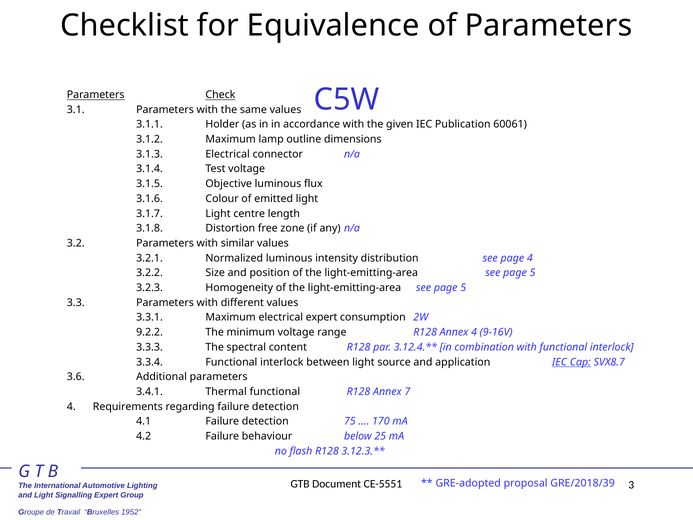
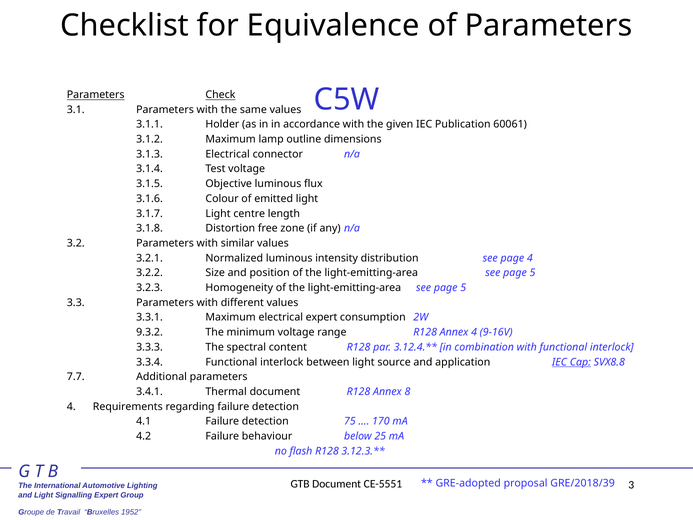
9.2.2: 9.2.2 -> 9.3.2 (150, 332)
SVX8.7: SVX8.7 -> SVX8.8 (609, 362)
3.6: 3.6 -> 7.7 (76, 377)
Thermal functional: functional -> document (275, 392)
7: 7 -> 8 (407, 392)
